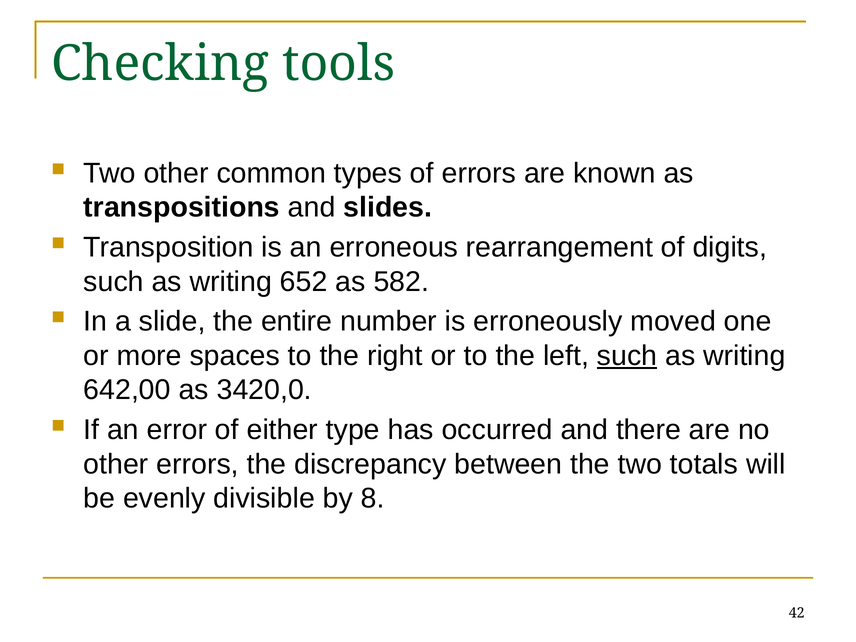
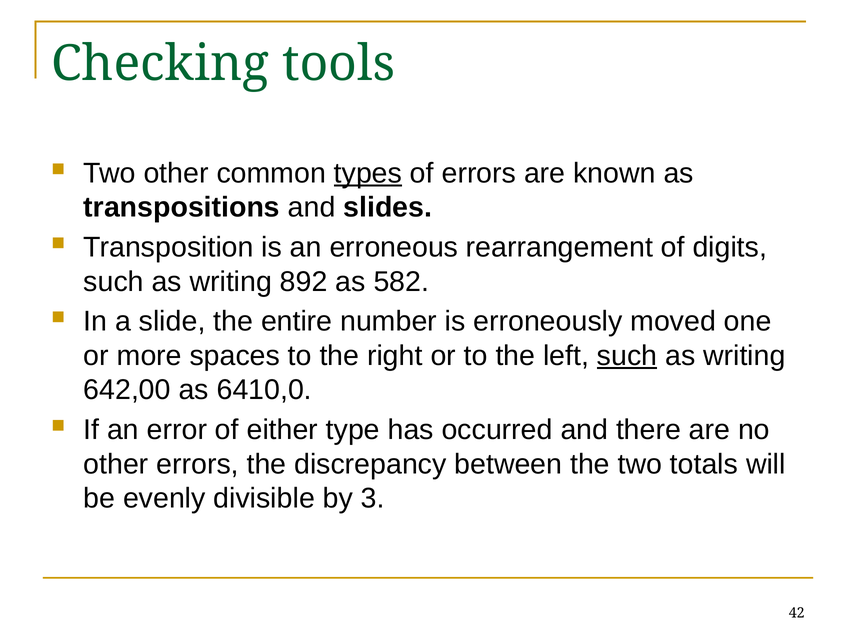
types underline: none -> present (368, 173)
652: 652 -> 892 (304, 282)
3420,0: 3420,0 -> 6410,0 (264, 390)
8: 8 -> 3 (373, 498)
